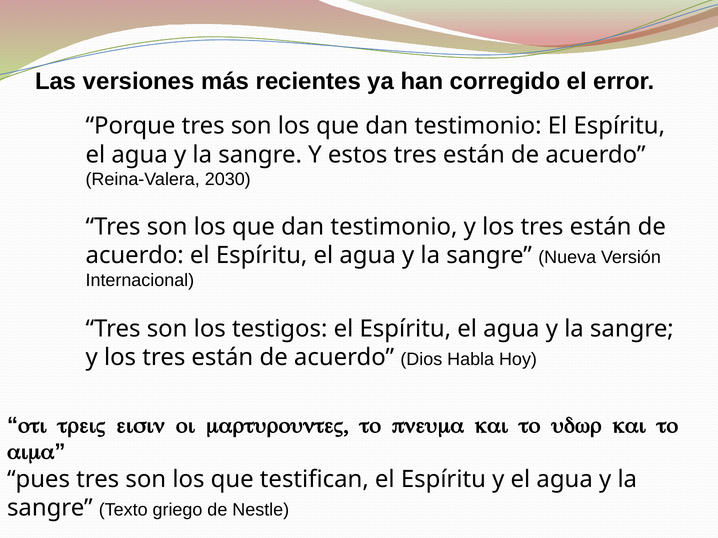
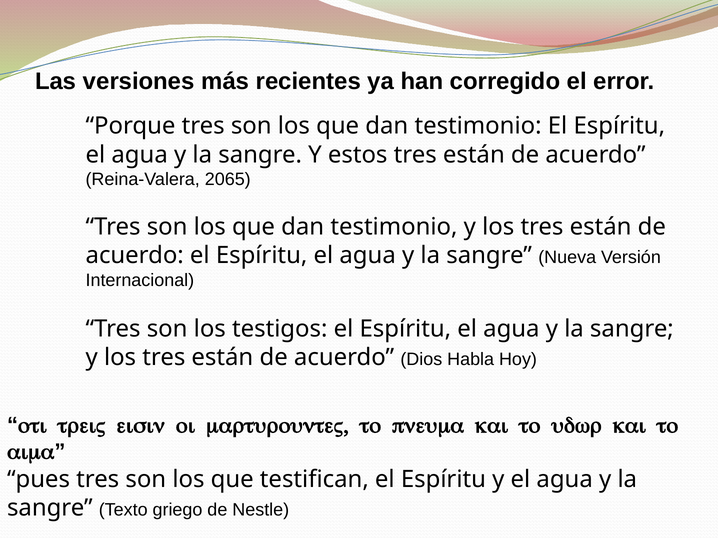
2030: 2030 -> 2065 (228, 180)
